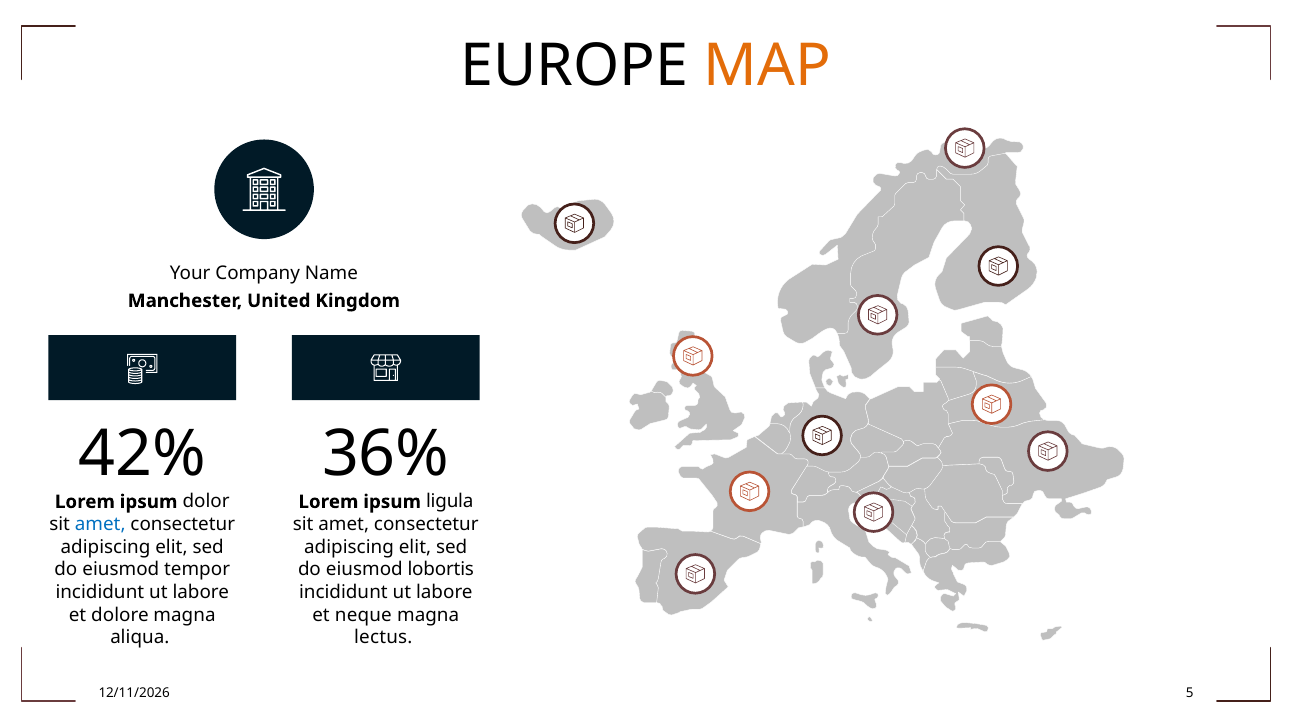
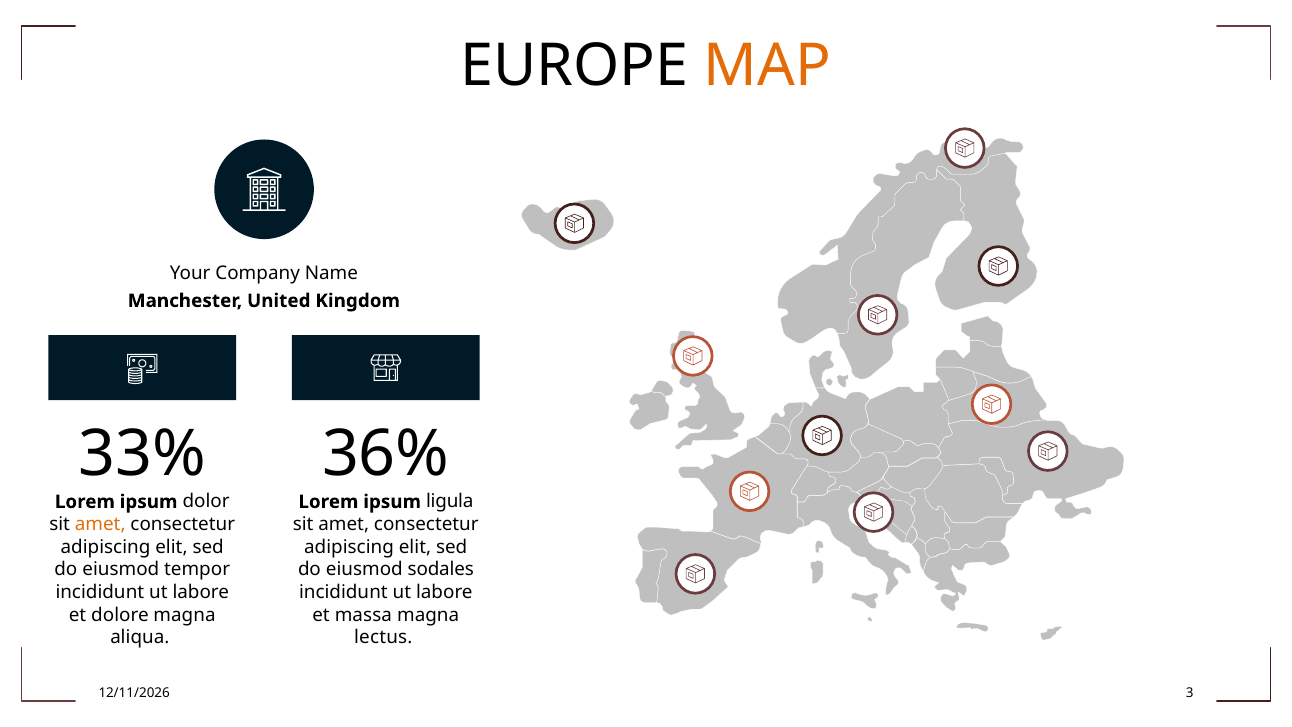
42%: 42% -> 33% (142, 454)
amet colour: blue -> orange (100, 524)
lobortis: lobortis -> sodales (441, 569)
neque: neque -> massa (363, 615)
5: 5 -> 3 (1190, 693)
